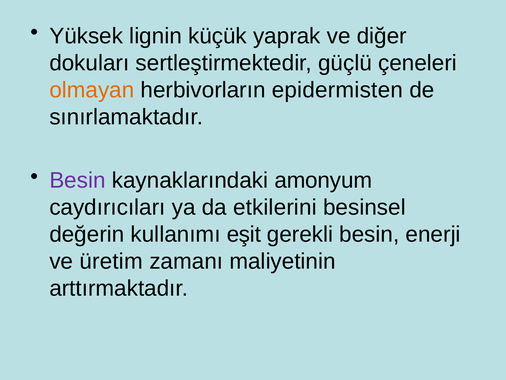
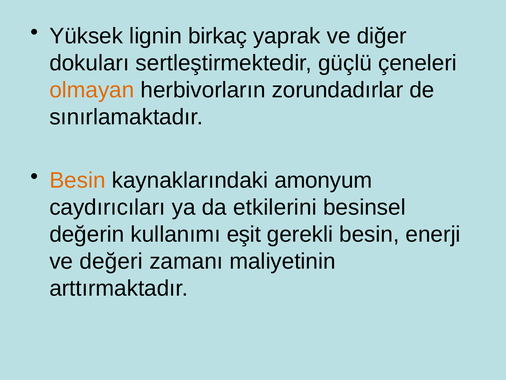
küçük: küçük -> birkaç (218, 36)
epidermisten: epidermisten -> zorundadırlar (338, 90)
Besin colour: purple -> orange (77, 180)
üretim: üretim -> değeri (111, 261)
